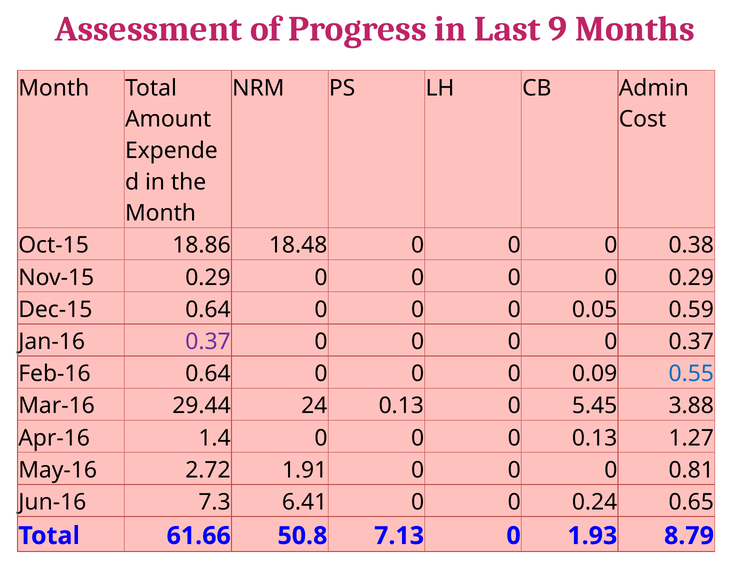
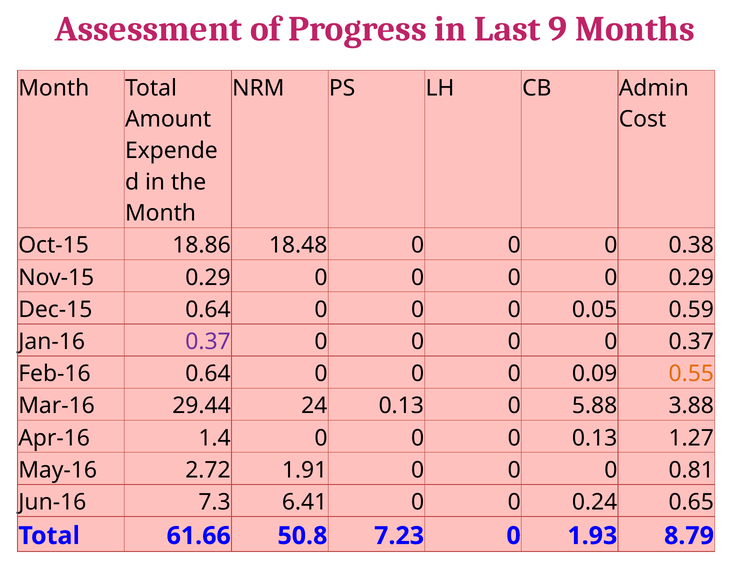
0.55 colour: blue -> orange (691, 373)
5.45: 5.45 -> 5.88 (595, 405)
7.13: 7.13 -> 7.23 (399, 535)
